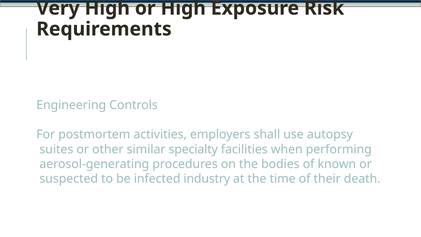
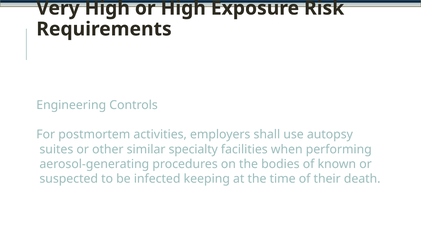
industry: industry -> keeping (207, 179)
